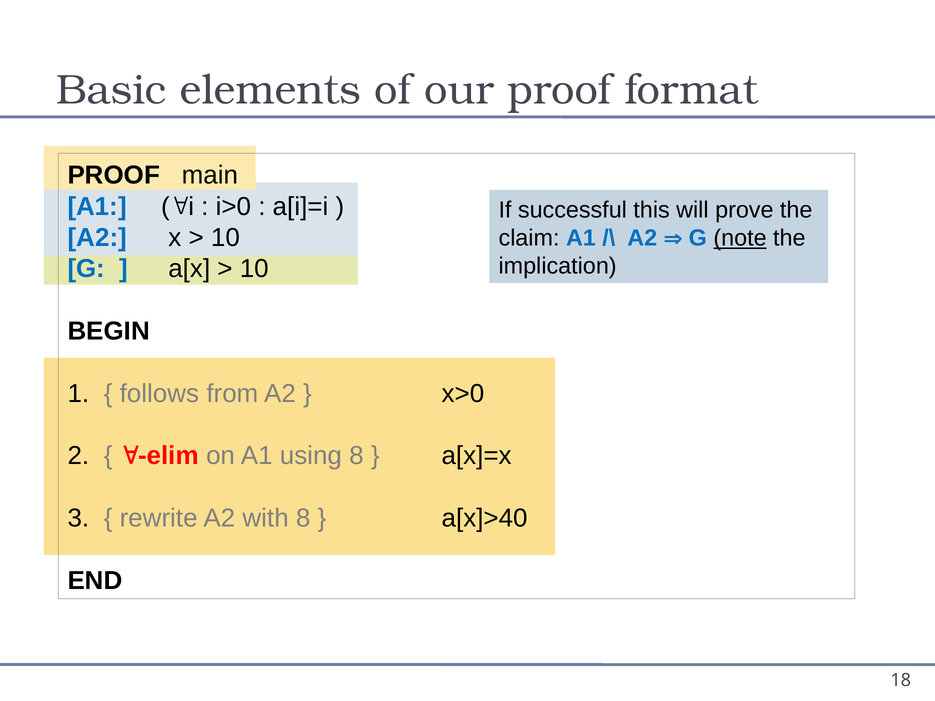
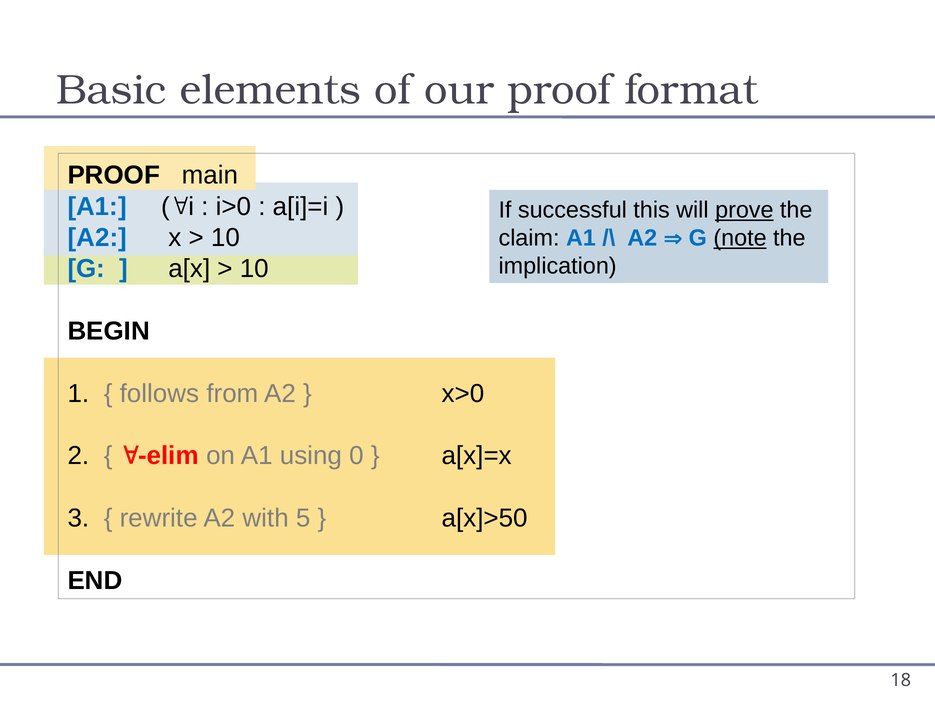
prove underline: none -> present (744, 210)
using 8: 8 -> 0 (356, 456)
with 8: 8 -> 5 (303, 518)
a[x]>40: a[x]>40 -> a[x]>50 (485, 518)
